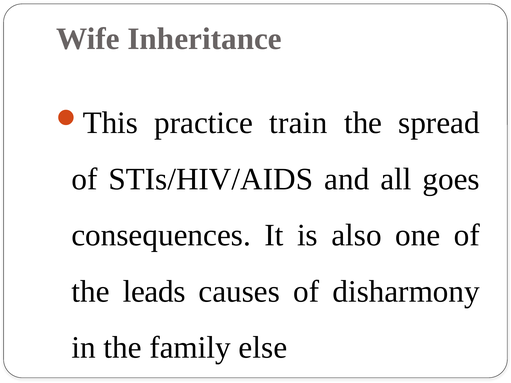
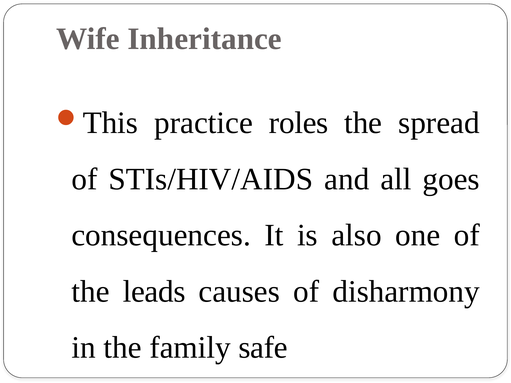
train: train -> roles (299, 123)
else: else -> safe (263, 348)
